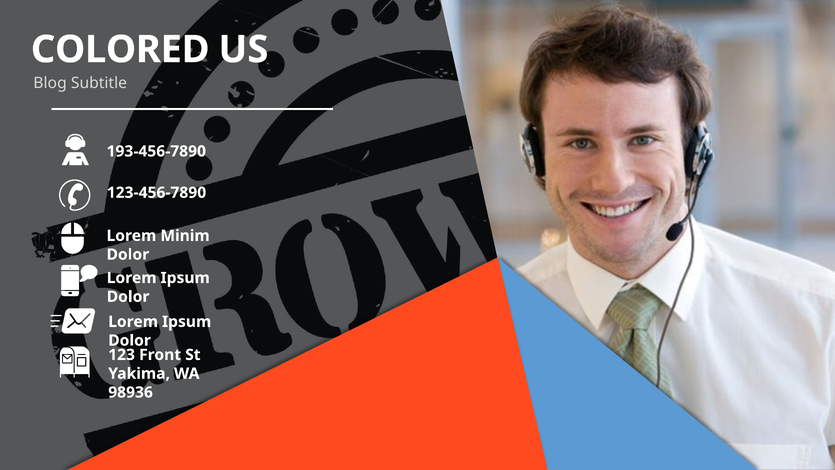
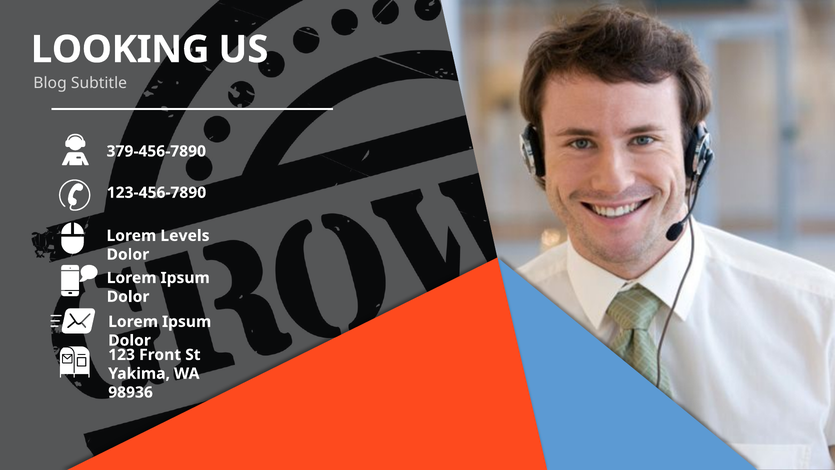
COLORED: COLORED -> LOOKING (120, 50)
193-456-7890: 193-456-7890 -> 379-456-7890 (156, 151)
Minim: Minim -> Levels (185, 236)
